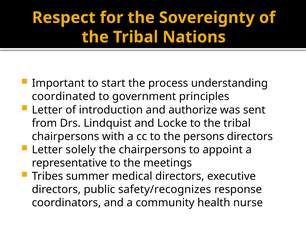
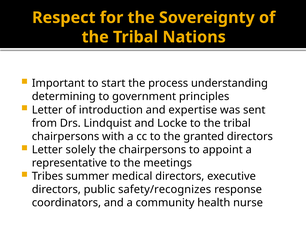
coordinated: coordinated -> determining (64, 96)
authorize: authorize -> expertise (193, 110)
persons: persons -> granted (204, 136)
